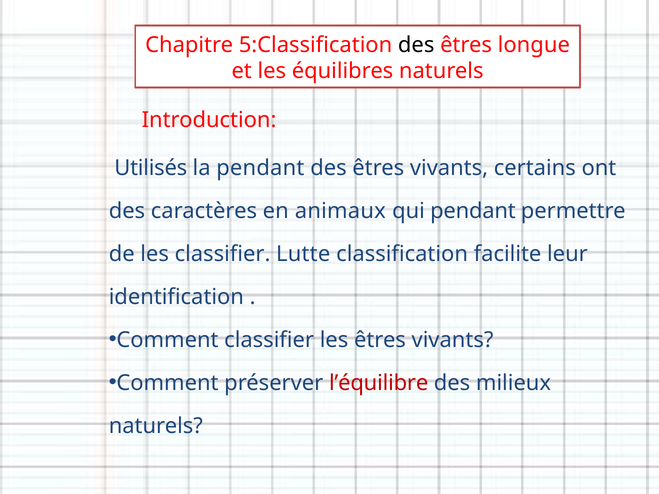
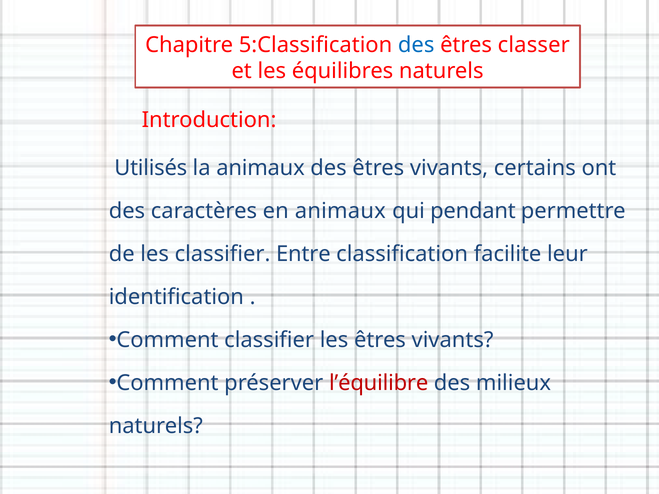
des colour: black -> blue (416, 45)
longue: longue -> classer (534, 45)
la pendant: pendant -> animaux (261, 168)
Lutte: Lutte -> Entre (303, 254)
